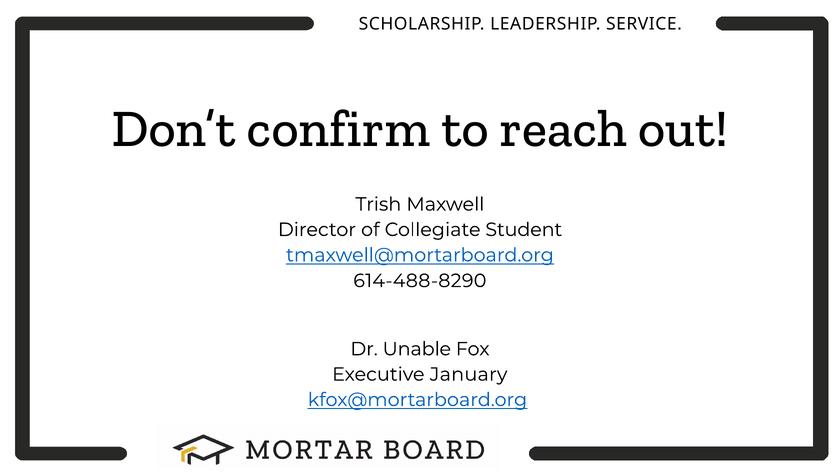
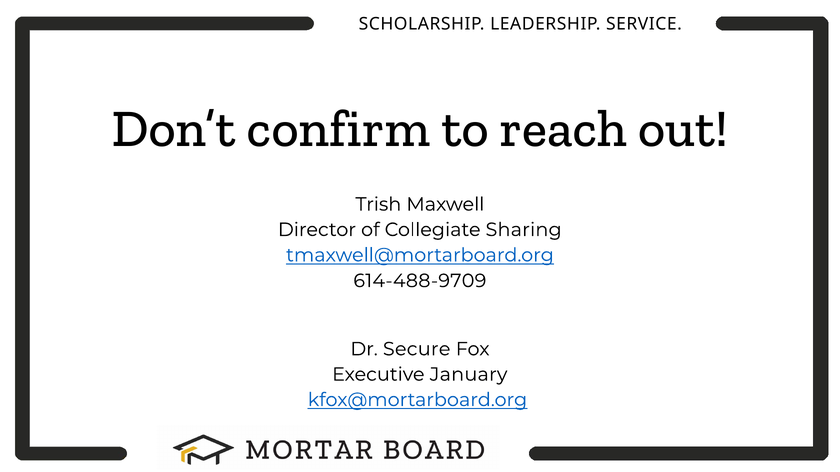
Student: Student -> Sharing (524, 230)
614-488-8290: 614-488-8290 -> 614-488-9709 (420, 281)
Unable: Unable -> Secure (417, 349)
